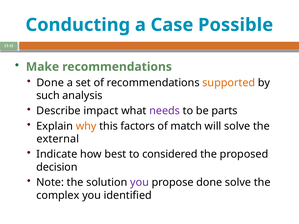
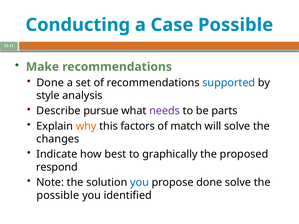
supported colour: orange -> blue (229, 83)
such: such -> style (48, 96)
impact: impact -> pursue (101, 111)
external: external -> changes (58, 139)
considered: considered -> graphically (170, 154)
decision: decision -> respond (57, 167)
you colour: purple -> blue (140, 183)
complex: complex -> possible (58, 195)
